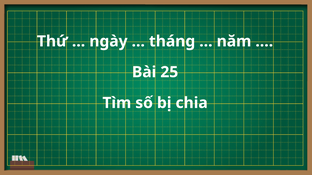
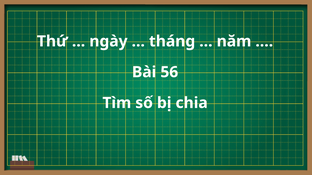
25: 25 -> 56 (169, 72)
